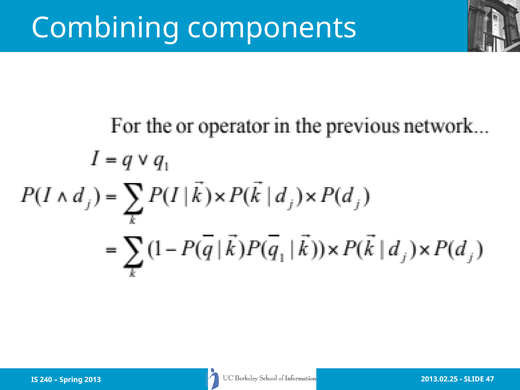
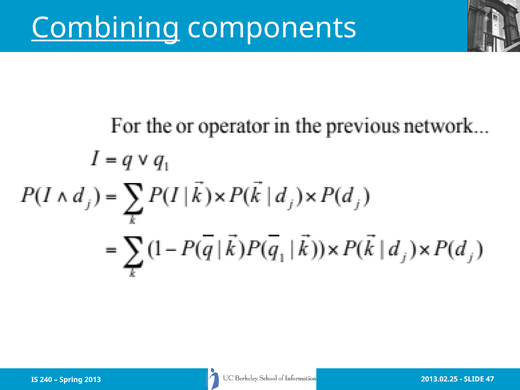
Combining underline: none -> present (106, 28)
